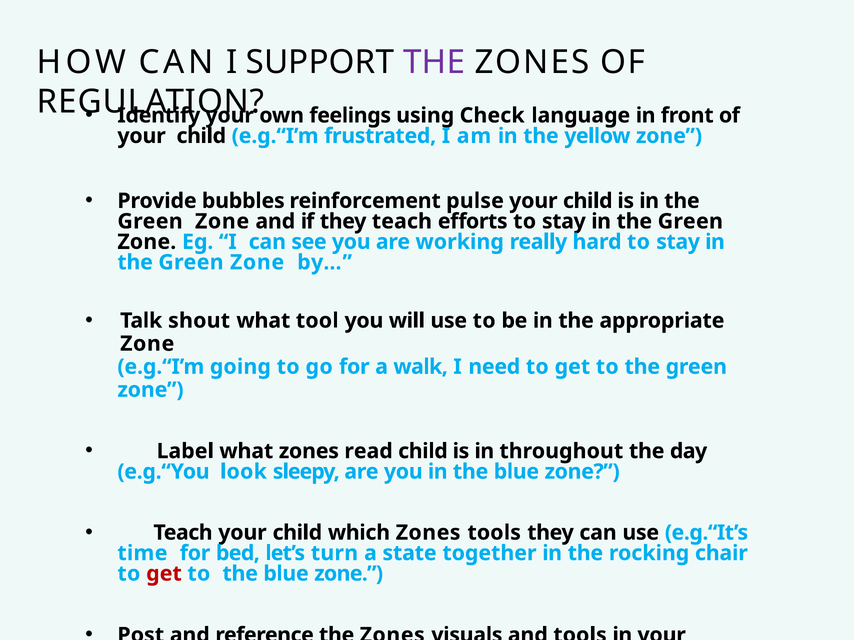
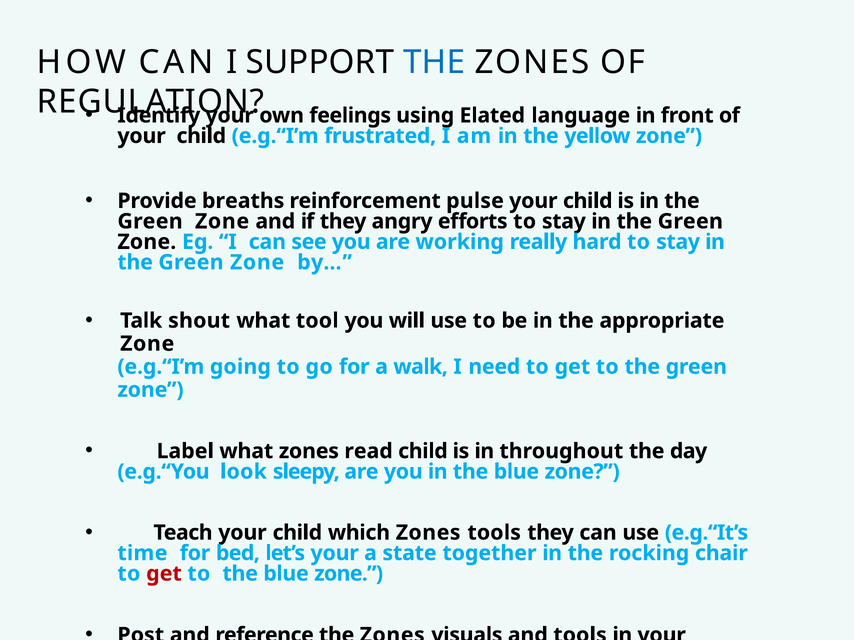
THE colour: purple -> blue (434, 62)
using Check: Check -> Elated (492, 116)
bubbles: bubbles -> breaths (243, 201)
they teach: teach -> angry (402, 222)
let’s turn: turn -> your (335, 554)
